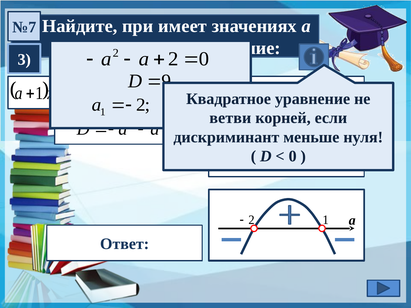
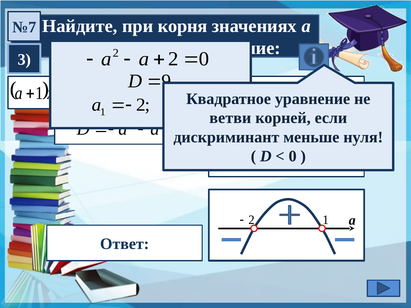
при имеет: имеет -> корня (183, 26)
